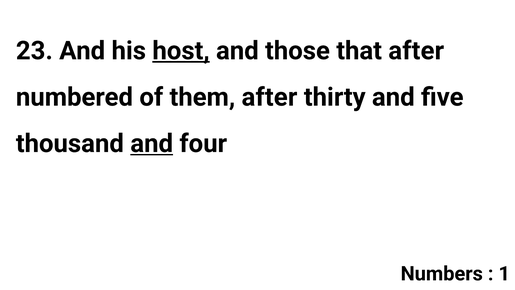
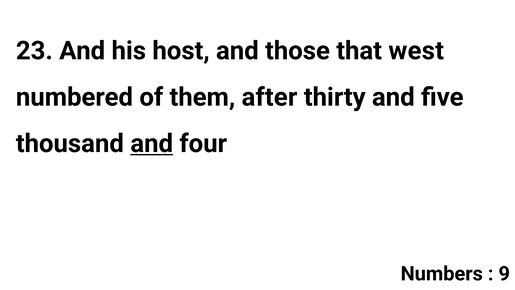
host underline: present -> none (181, 51)
that after: after -> west (416, 51)
1: 1 -> 9 (504, 273)
